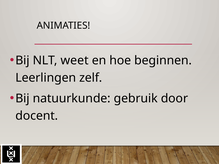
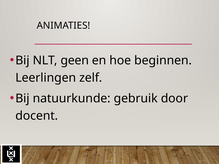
weet: weet -> geen (75, 60)
